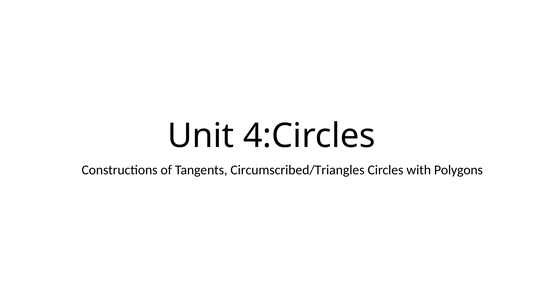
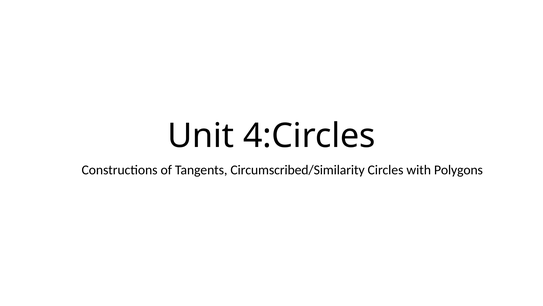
Circumscribed/Triangles: Circumscribed/Triangles -> Circumscribed/Similarity (298, 170)
